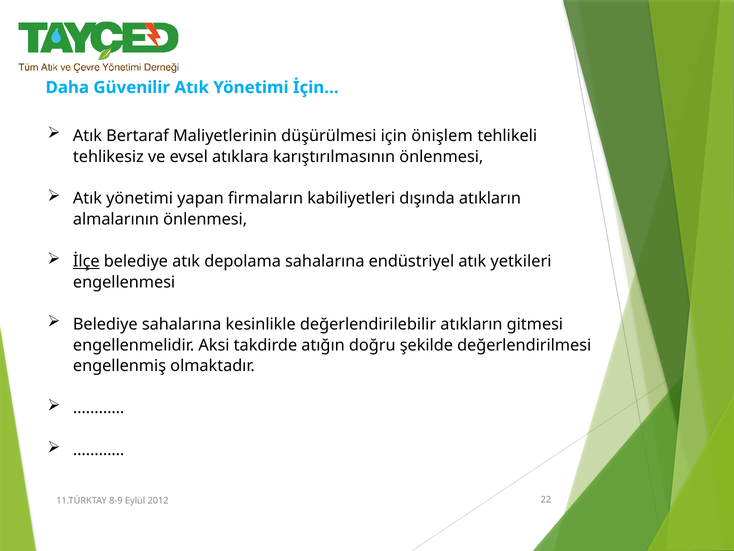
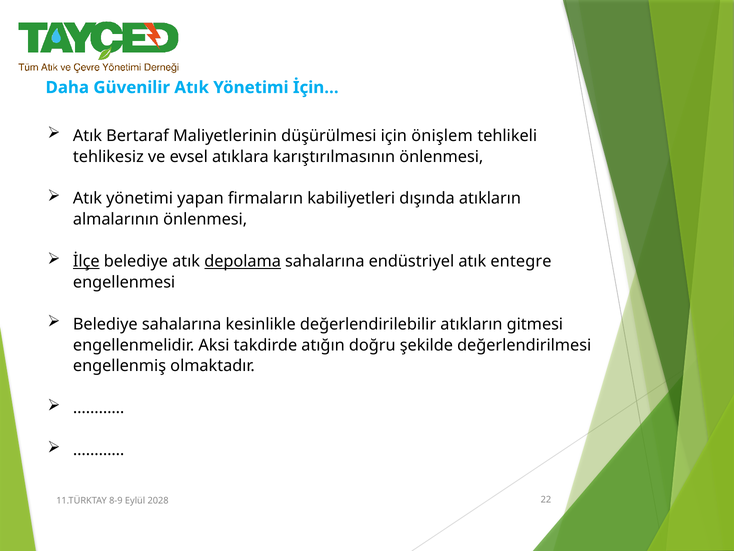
depolama underline: none -> present (243, 261)
yetkileri: yetkileri -> entegre (521, 261)
2012: 2012 -> 2028 (158, 500)
